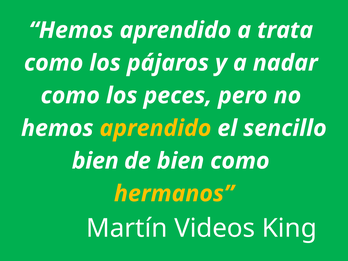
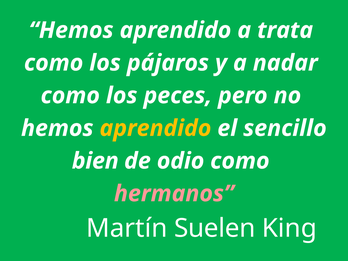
de bien: bien -> odio (181, 161)
hermanos colour: yellow -> pink (174, 194)
Videos: Videos -> Suelen (215, 228)
